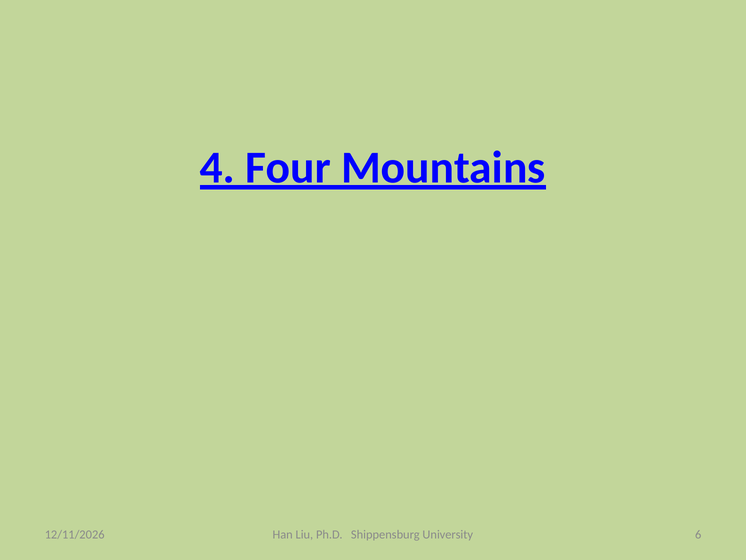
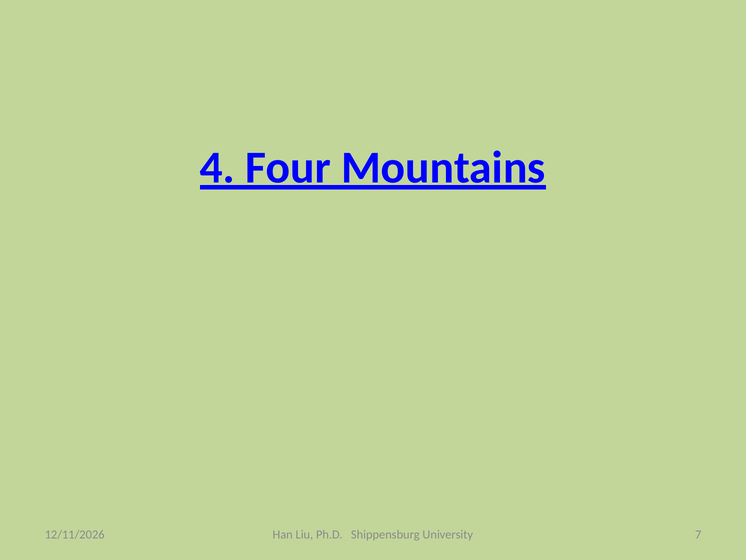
6: 6 -> 7 (698, 534)
